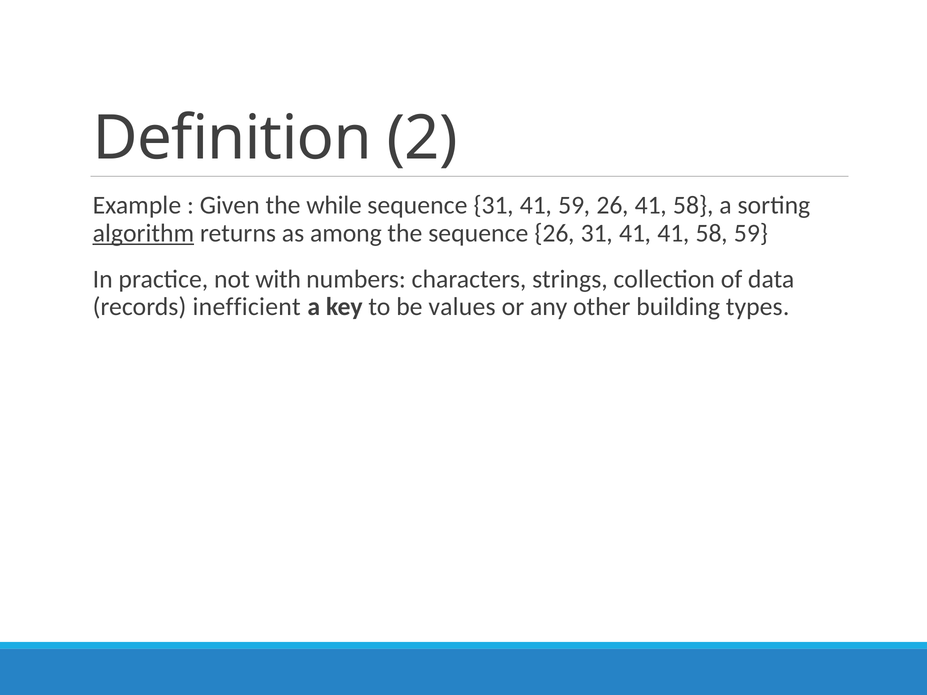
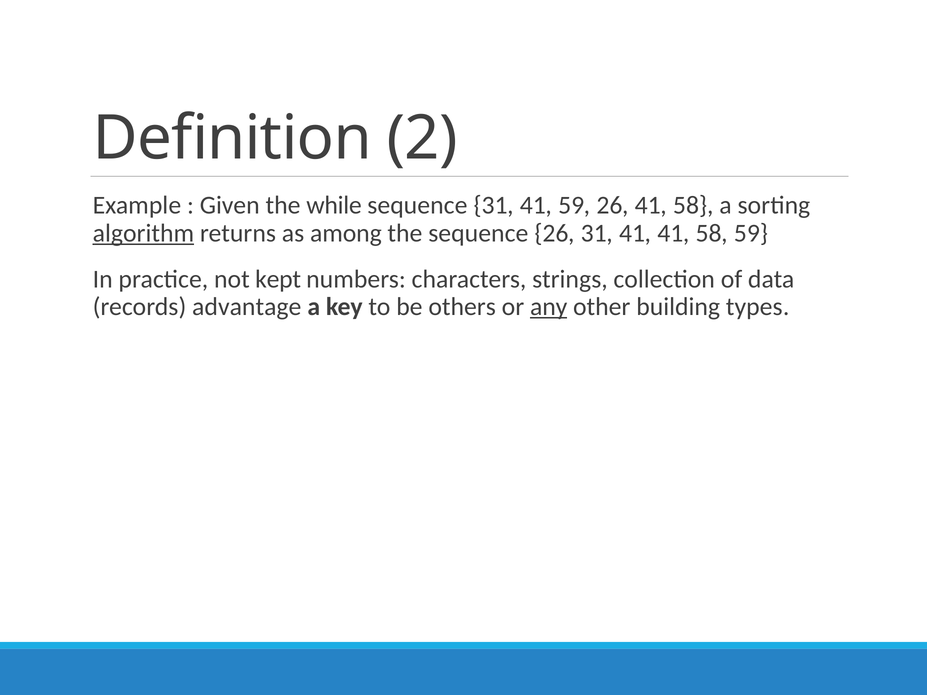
with: with -> kept (278, 279)
inefficient: inefficient -> advantage (247, 307)
values: values -> others (462, 307)
any underline: none -> present (549, 307)
